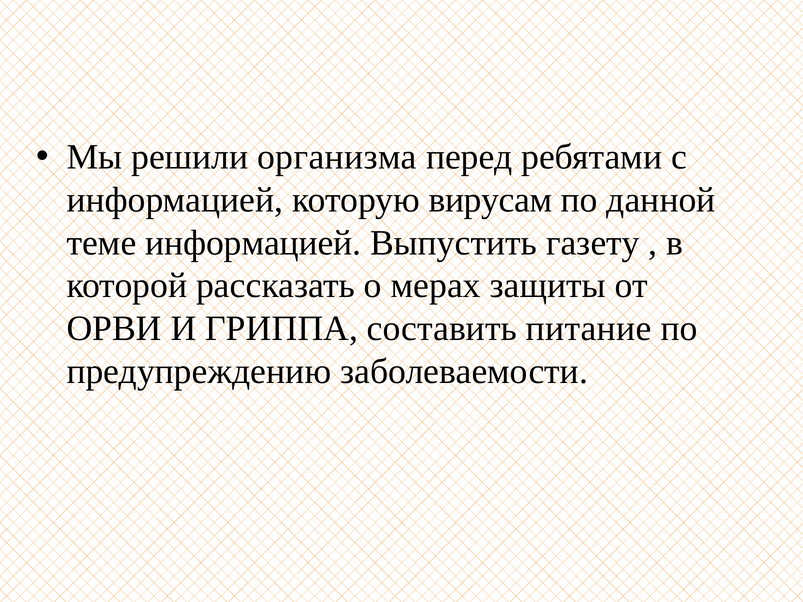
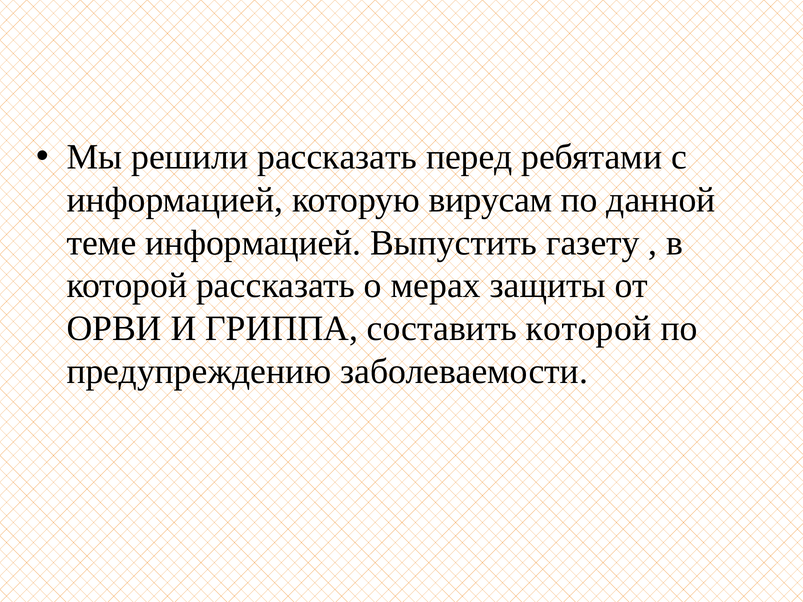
решили организма: организма -> рассказать (337, 157)
составить питание: питание -> которой (589, 329)
